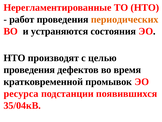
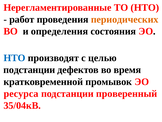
устраняются: устраняются -> определения (59, 31)
НТО colour: black -> blue (14, 58)
проведения: проведения -> подстанции (29, 70)
появившихся: появившихся -> проверенный (127, 93)
